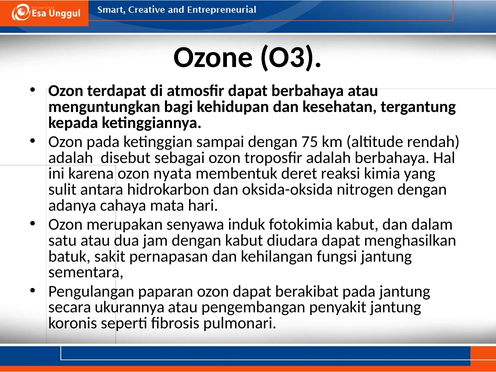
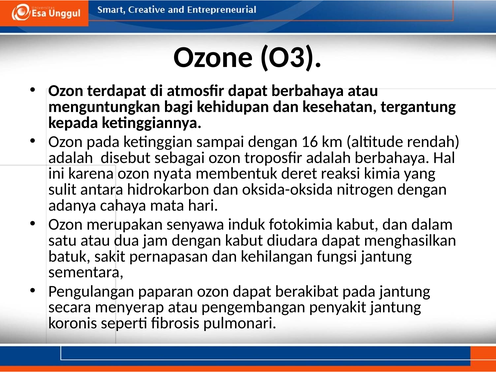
75: 75 -> 16 (310, 142)
ukurannya: ukurannya -> menyerap (129, 307)
